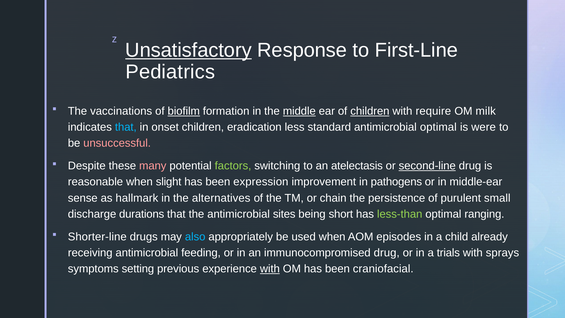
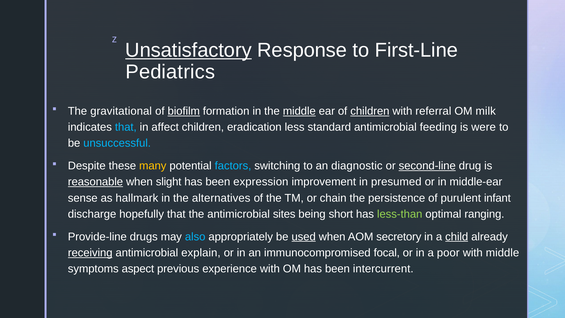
vaccinations: vaccinations -> gravitational (121, 111)
require: require -> referral (433, 111)
onset: onset -> affect (165, 127)
antimicrobial optimal: optimal -> feeding (438, 127)
unsuccessful colour: pink -> light blue (117, 143)
many colour: pink -> yellow (153, 166)
factors colour: light green -> light blue (233, 166)
atelectasis: atelectasis -> diagnostic (357, 166)
reasonable underline: none -> present (95, 182)
pathogens: pathogens -> presumed (396, 182)
small: small -> infant (497, 198)
durations: durations -> hopefully (142, 214)
Shorter-line: Shorter-line -> Provide-line (97, 237)
used underline: none -> present (304, 237)
episodes: episodes -> secretory (399, 237)
child underline: none -> present (457, 237)
receiving underline: none -> present (90, 253)
feeding: feeding -> explain (201, 253)
immunocompromised drug: drug -> focal (387, 253)
trials: trials -> poor (448, 253)
with sprays: sprays -> middle (502, 253)
setting: setting -> aspect (138, 269)
with underline: present -> none (270, 269)
craniofacial: craniofacial -> intercurrent (383, 269)
